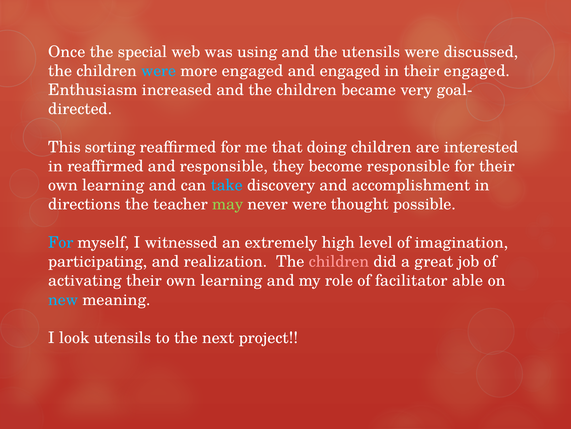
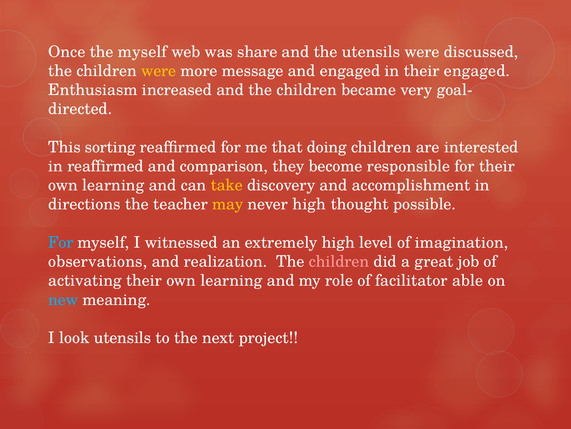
the special: special -> myself (142, 52)
using: using -> share (257, 52)
were colour: light blue -> yellow (159, 71)
more engaged: engaged -> message (253, 71)
and responsible: responsible -> comparison (224, 166)
take colour: light blue -> yellow (227, 185)
may colour: light green -> yellow (228, 204)
never were: were -> high (309, 204)
participating: participating -> observations (98, 261)
